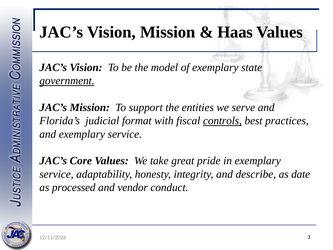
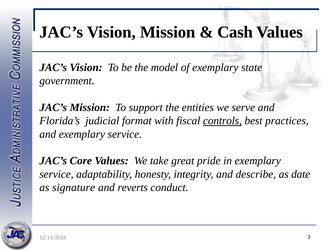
Haas: Haas -> Cash (235, 32)
government underline: present -> none (67, 81)
processed: processed -> signature (74, 187)
vendor: vendor -> reverts (133, 187)
